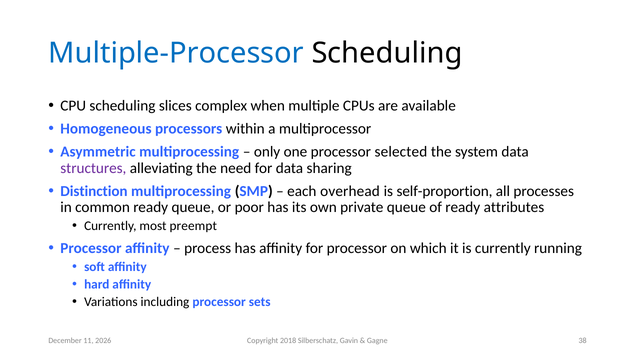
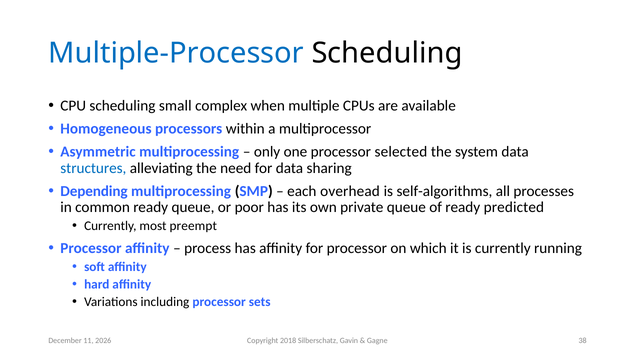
slices: slices -> small (175, 106)
structures colour: purple -> blue (93, 168)
Distinction: Distinction -> Depending (94, 191)
self-proportion: self-proportion -> self-algorithms (444, 191)
attributes: attributes -> predicted (514, 208)
